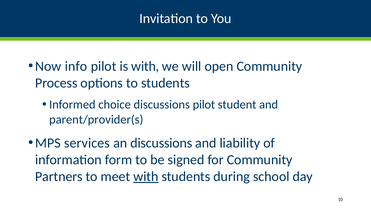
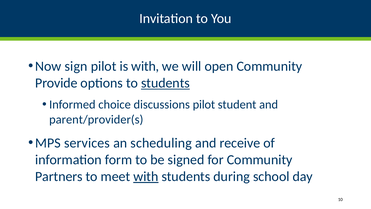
info: info -> sign (76, 66)
Process: Process -> Provide (56, 83)
students underline: none -> present (165, 83)
an discussions: discussions -> scheduling (161, 143)
liability: liability -> receive (240, 143)
